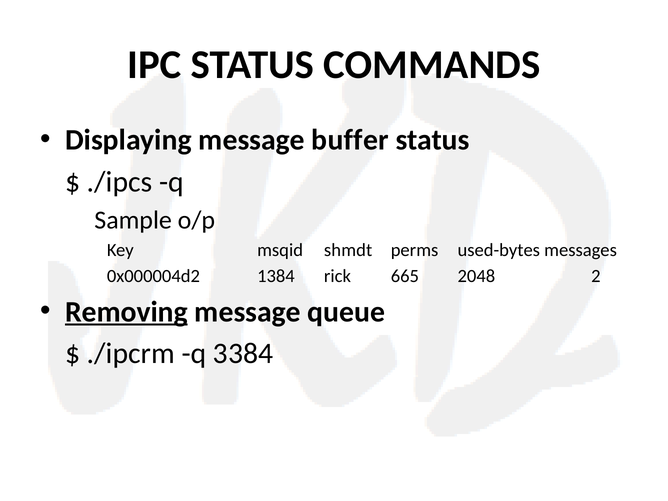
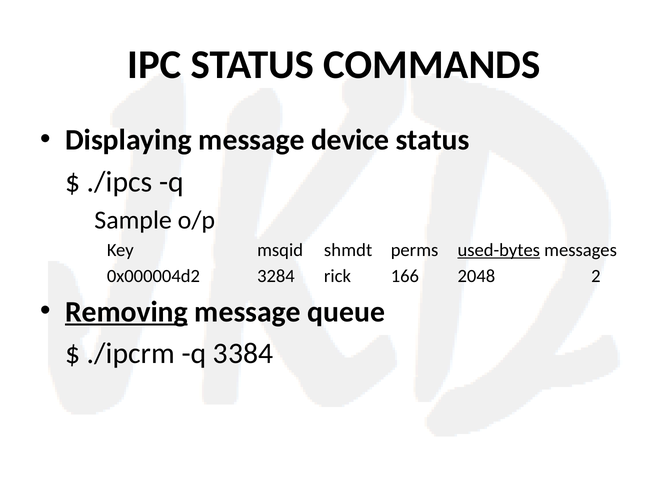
buffer: buffer -> device (350, 140)
used-bytes underline: none -> present (499, 250)
1384: 1384 -> 3284 (276, 276)
665: 665 -> 166 (405, 276)
